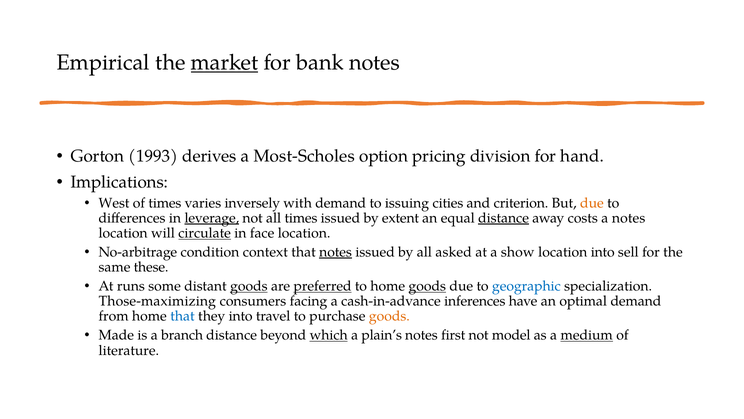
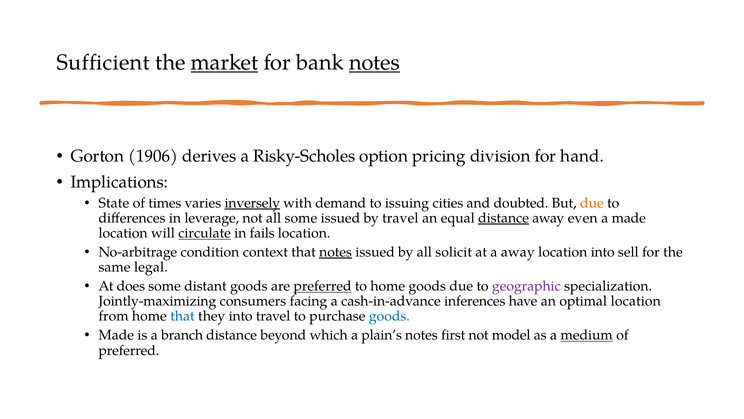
Empirical: Empirical -> Sufficient (103, 63)
notes underline: none -> present (375, 63)
1993: 1993 -> 1906 (153, 156)
Most-Scholes: Most-Scholes -> Risky-Scholes (304, 156)
West: West -> State (114, 203)
inversely underline: none -> present (252, 203)
criterion: criterion -> doubted (521, 203)
leverage underline: present -> none (212, 218)
all times: times -> some (301, 218)
by extent: extent -> travel (400, 218)
costs: costs -> even (583, 218)
a notes: notes -> made (629, 218)
face: face -> fails (262, 233)
asked: asked -> solicit (454, 252)
a show: show -> away (518, 252)
these: these -> legal (151, 267)
runs: runs -> does (131, 286)
goods underline: present -> none (249, 286)
goods underline: present -> none (427, 286)
geographic colour: blue -> purple (526, 286)
Those-maximizing: Those-maximizing -> Jointly-maximizing (157, 301)
optimal demand: demand -> location (636, 301)
goods colour: orange -> blue (389, 316)
which underline: present -> none (329, 335)
literature: literature -> preferred (129, 350)
